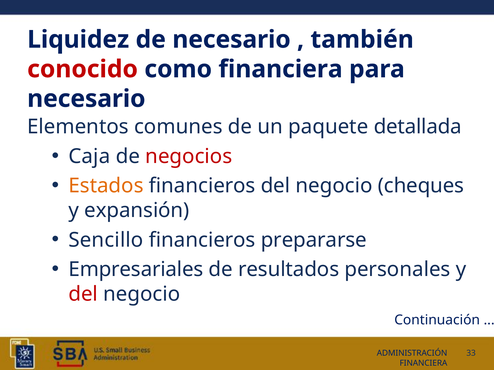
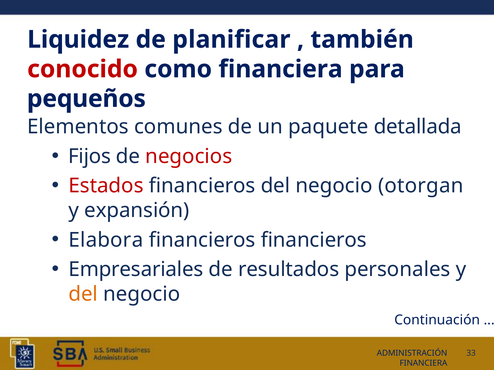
de necesario: necesario -> planificar (231, 40)
necesario: necesario -> pequeños (86, 99)
Caja: Caja -> Fijos (90, 157)
Estados colour: orange -> red (106, 186)
cheques: cheques -> otorgan (421, 186)
Sencillo: Sencillo -> Elabora (106, 240)
financieros prepararse: prepararse -> financieros (314, 240)
del colour: red -> orange (83, 294)
